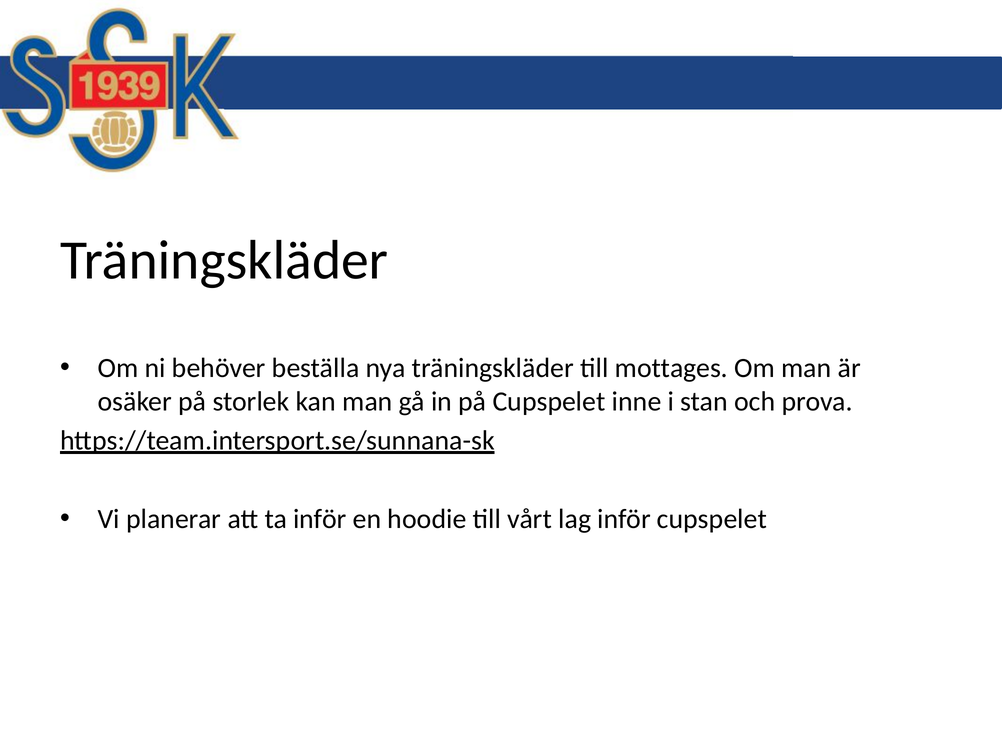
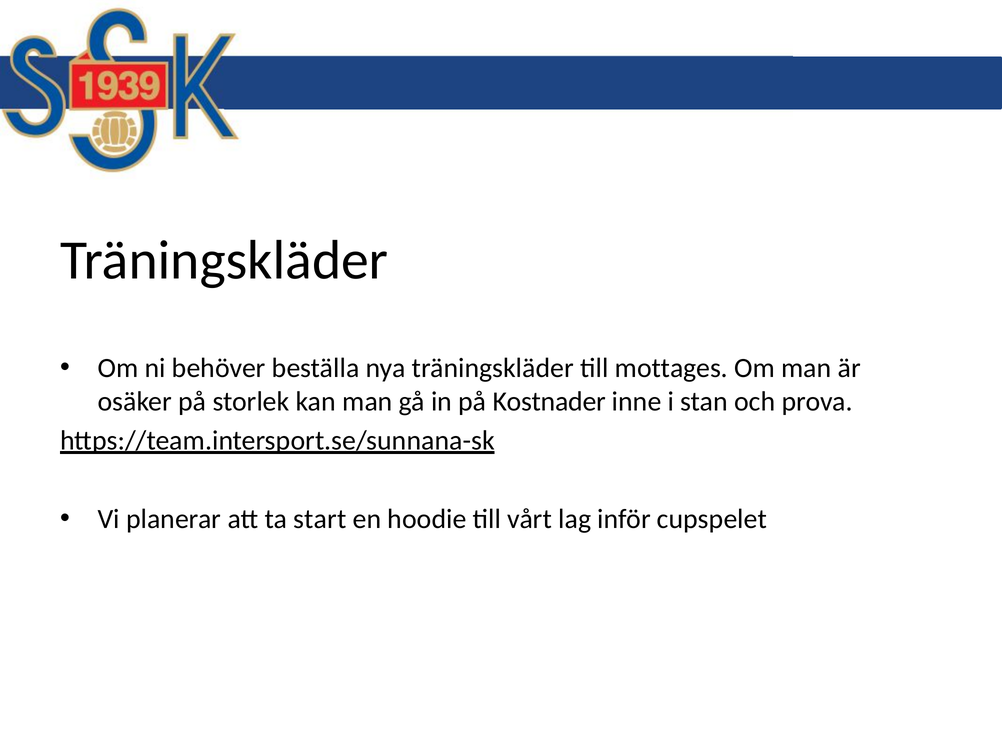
på Cupspelet: Cupspelet -> Kostnader (549, 402)
ta inför: inför -> start (320, 519)
